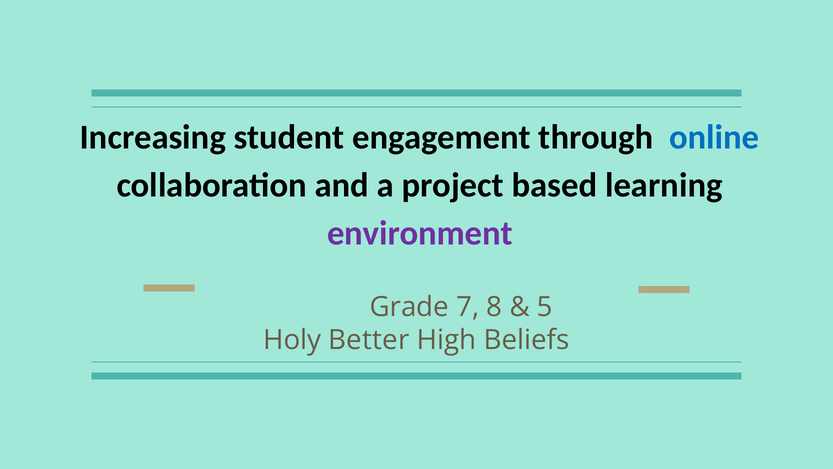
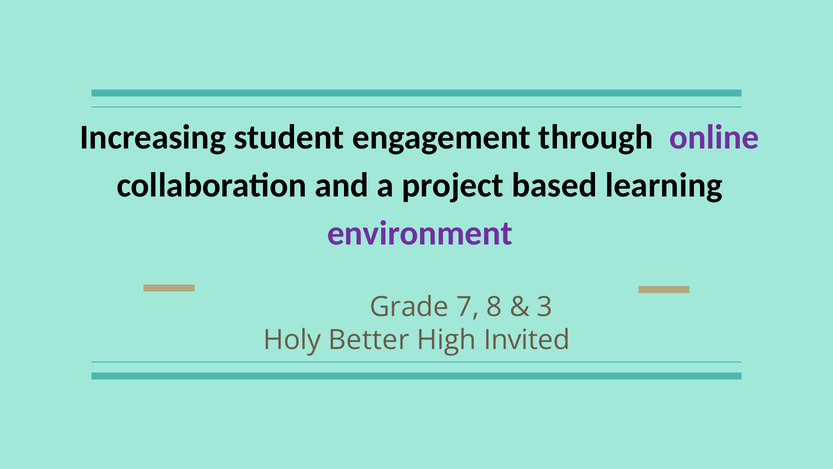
online colour: blue -> purple (714, 137)
5: 5 -> 3 (545, 307)
Beliefs: Beliefs -> Invited (527, 340)
